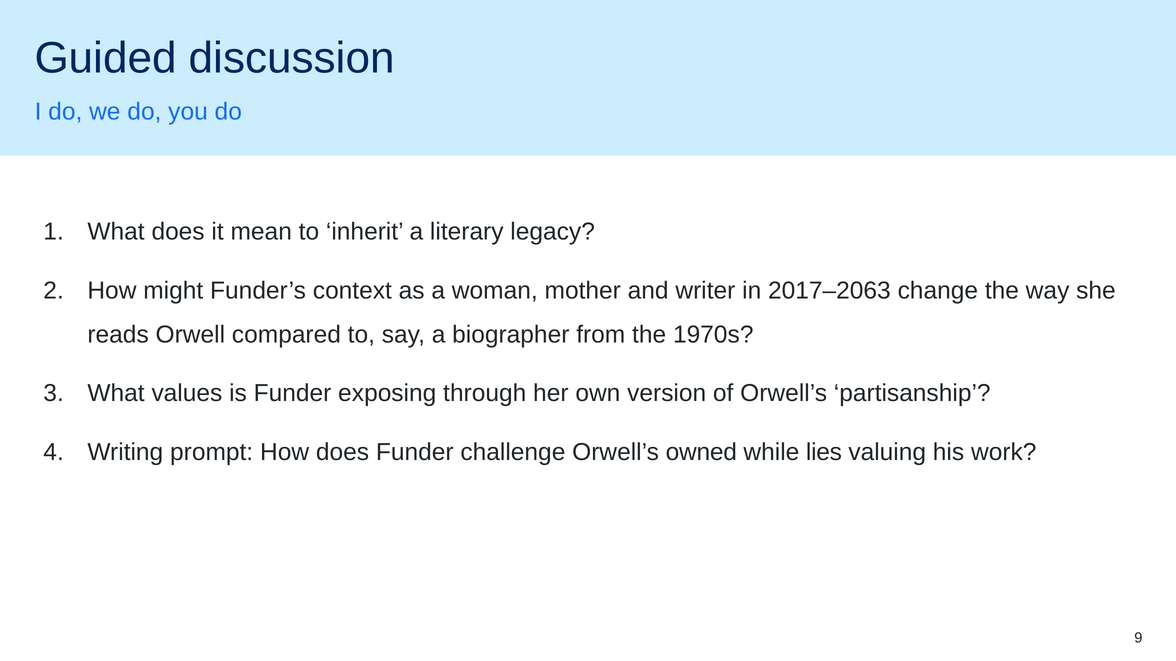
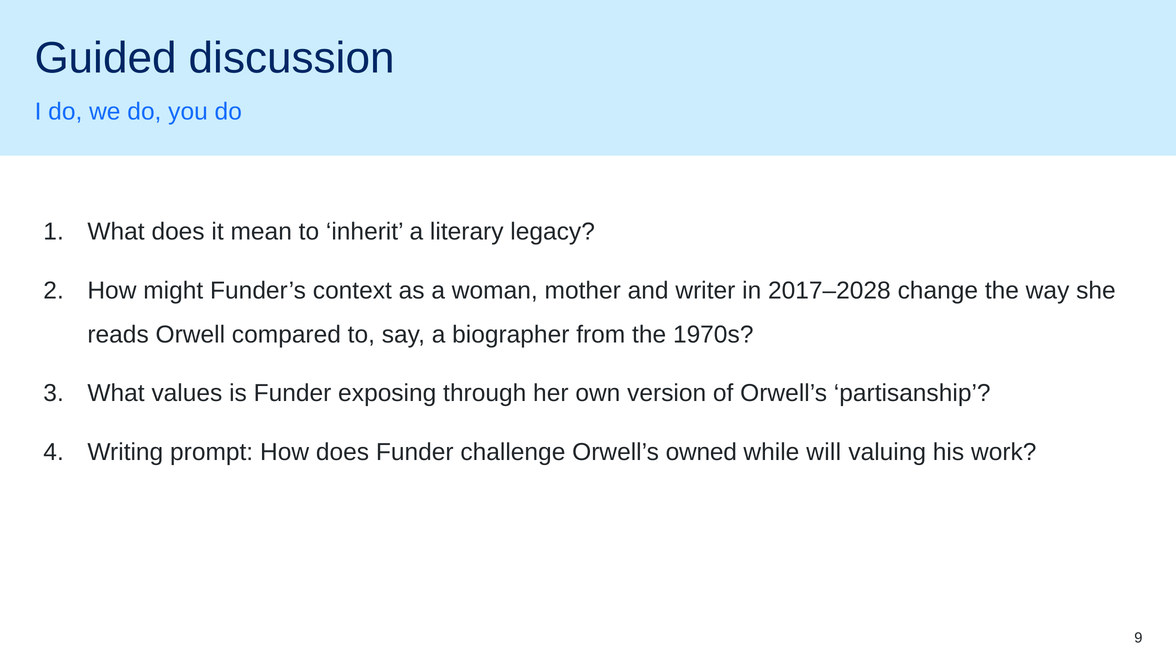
2017–2063: 2017–2063 -> 2017–2028 (829, 291)
lies: lies -> will (824, 452)
